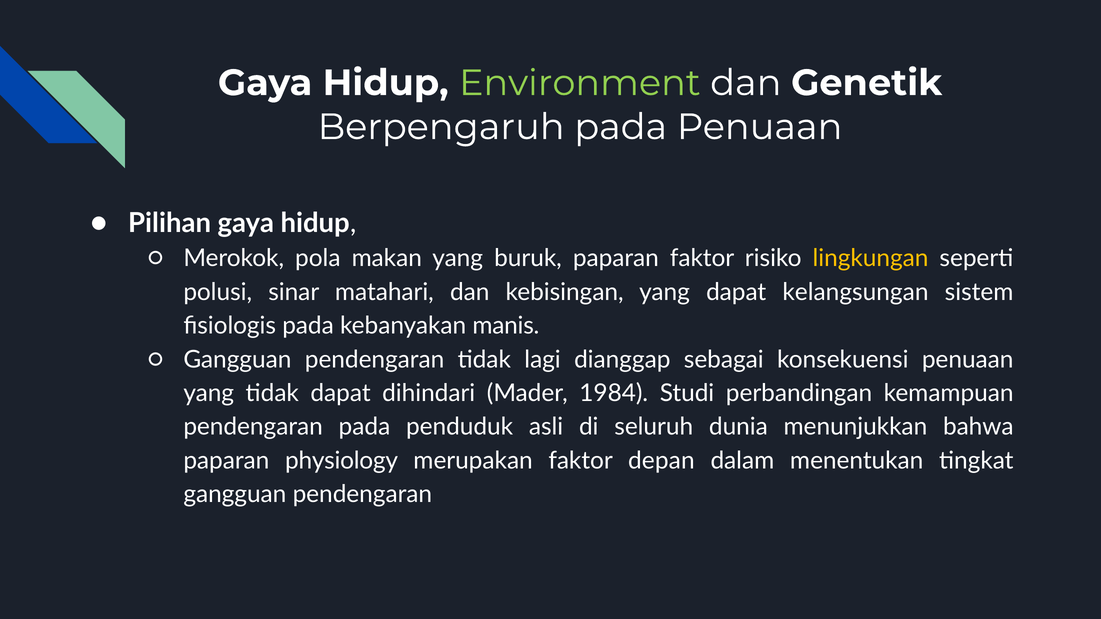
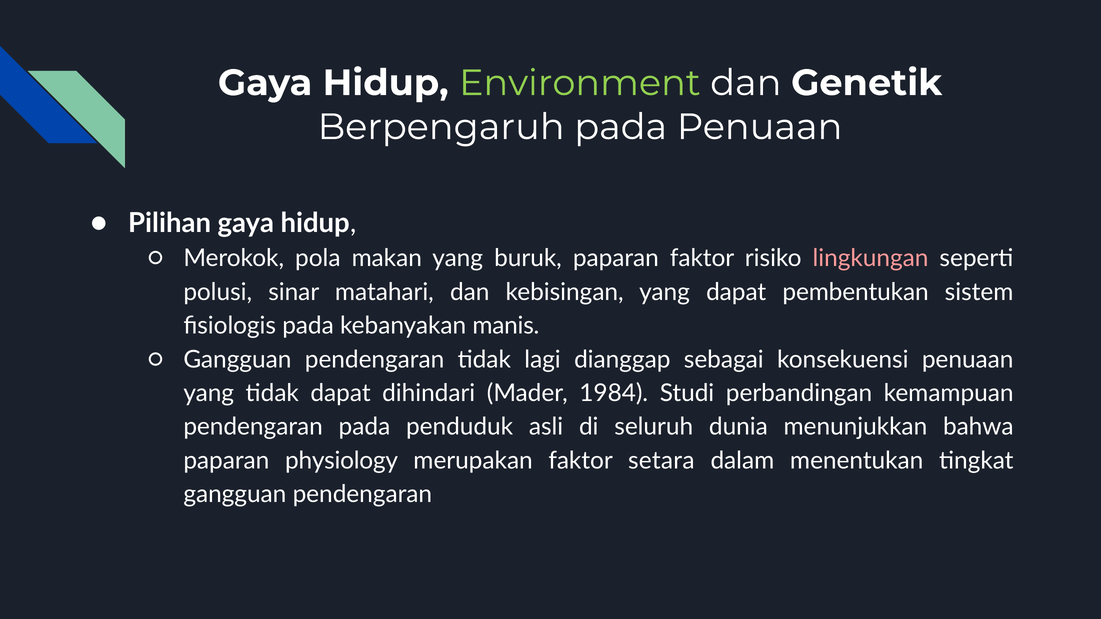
lingkungan colour: yellow -> pink (871, 258)
kelangsungan: kelangsungan -> pembentukan (856, 292)
depan: depan -> setara (661, 461)
